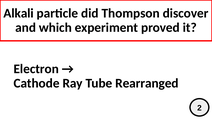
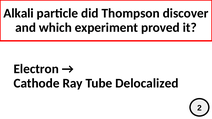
Rearranged: Rearranged -> Delocalized (147, 83)
